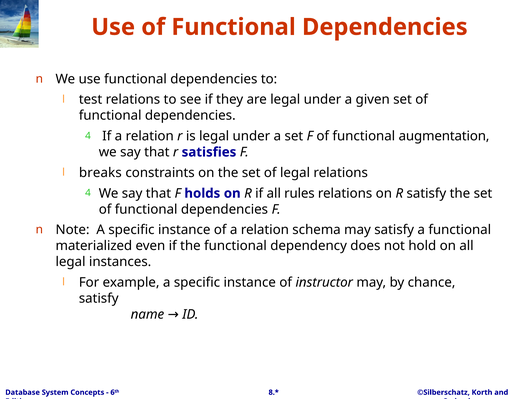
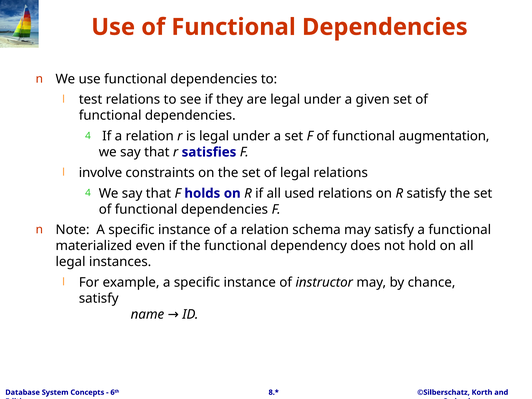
breaks: breaks -> involve (100, 173)
rules: rules -> used (299, 193)
